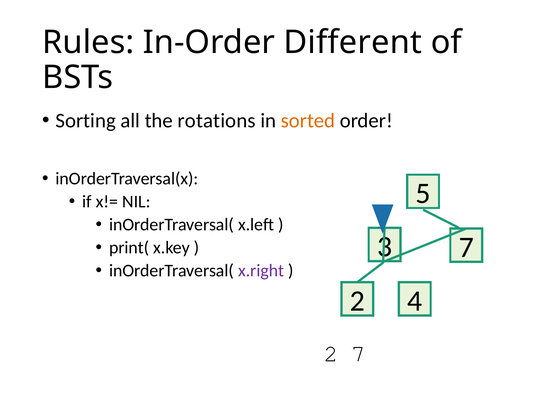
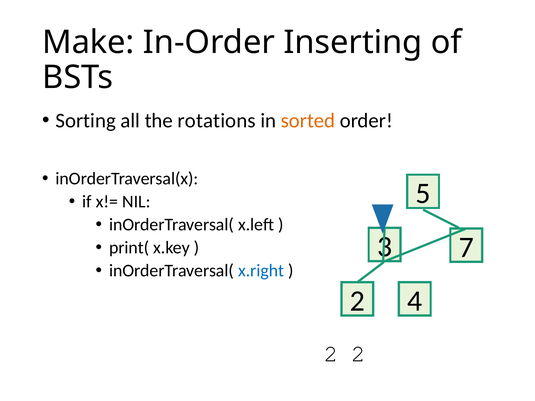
Rules: Rules -> Make (88, 42)
Different: Different -> Inserting (353, 42)
x.right colour: purple -> blue (261, 271)
7: 7 -> 2 (358, 354)
